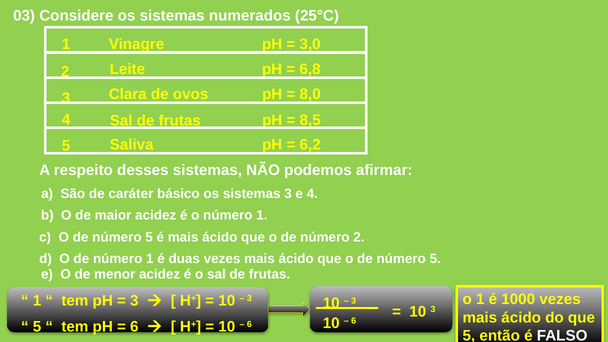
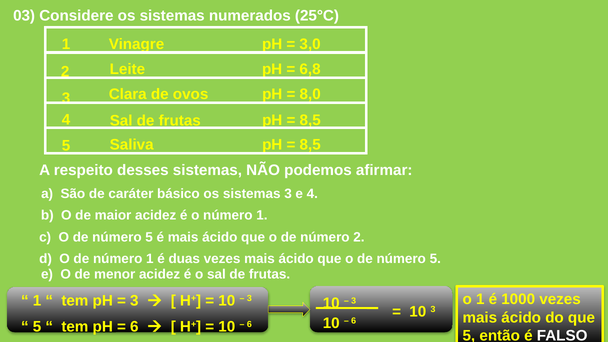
6,2: 6,2 -> 8,5 (310, 145)
